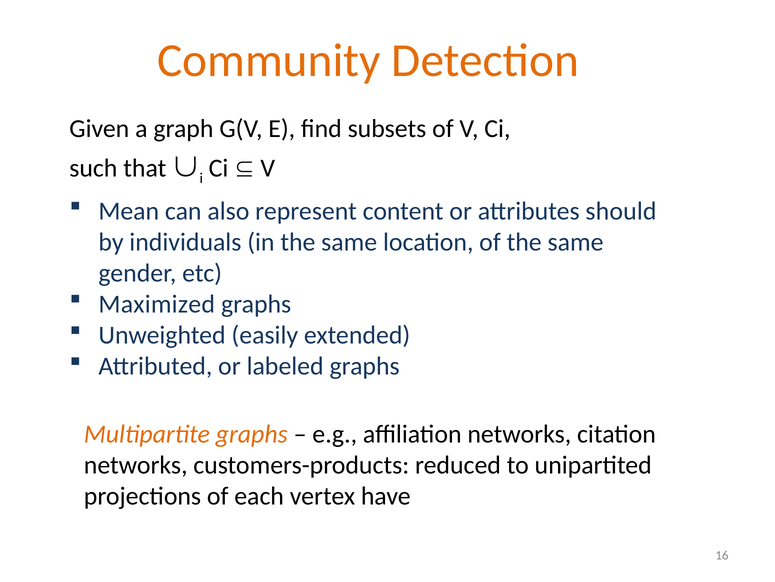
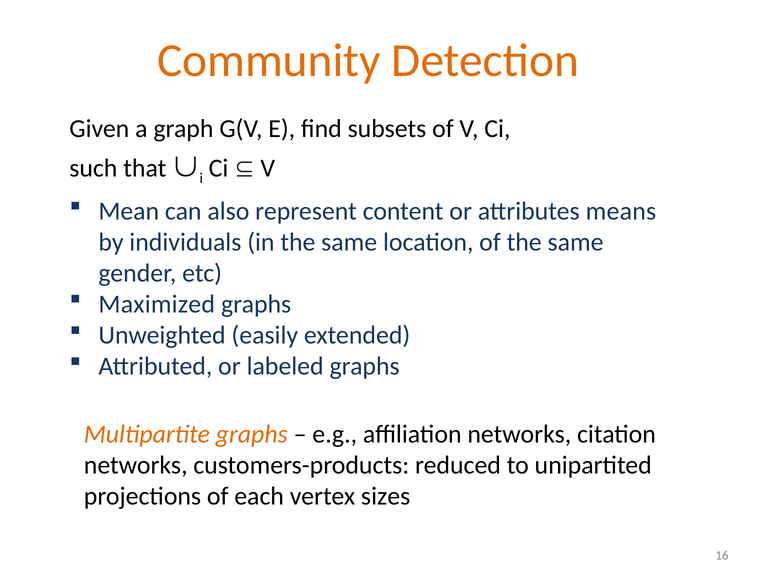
should: should -> means (621, 211)
have: have -> sizes (386, 496)
